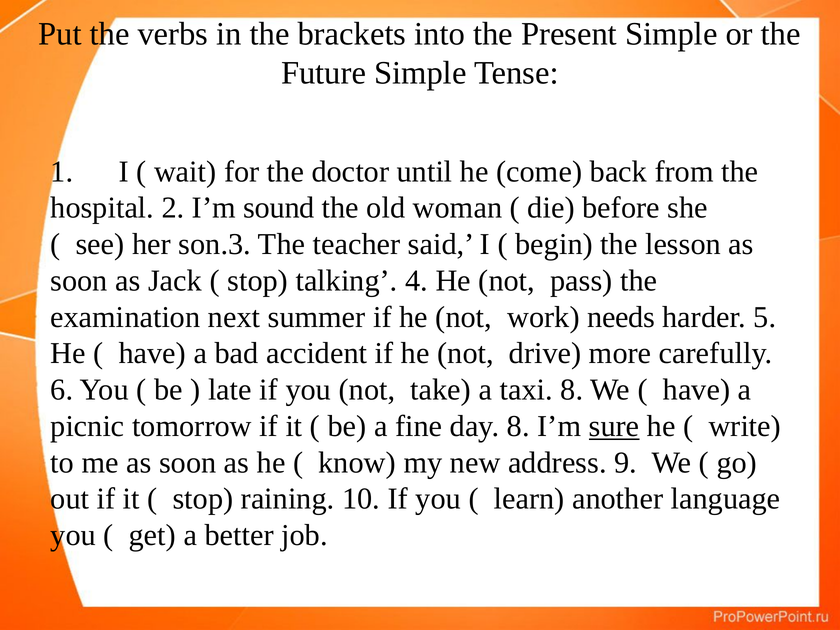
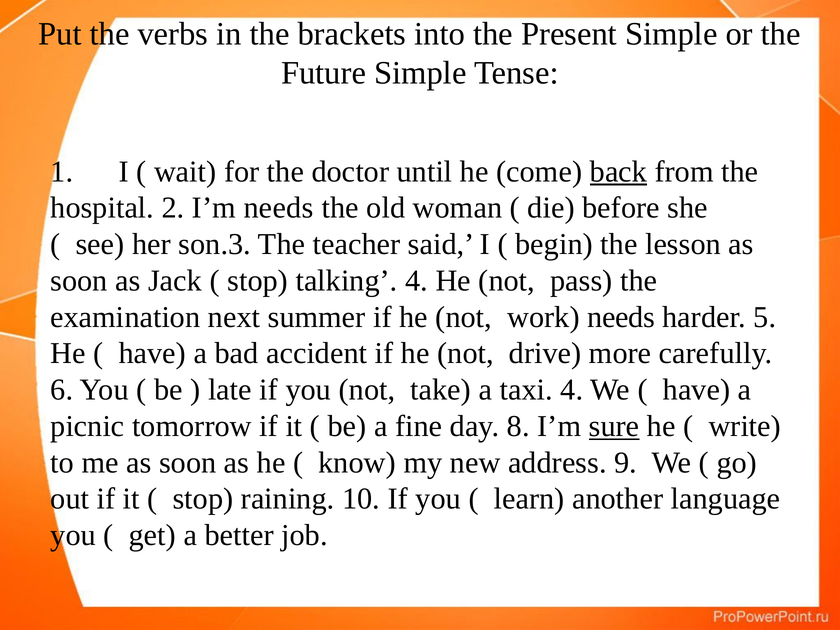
back underline: none -> present (618, 172)
I’m sound: sound -> needs (279, 208)
taxi 8: 8 -> 4 (572, 390)
